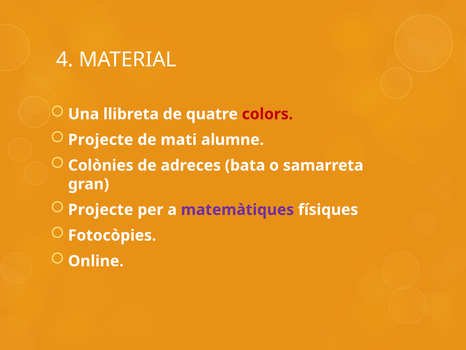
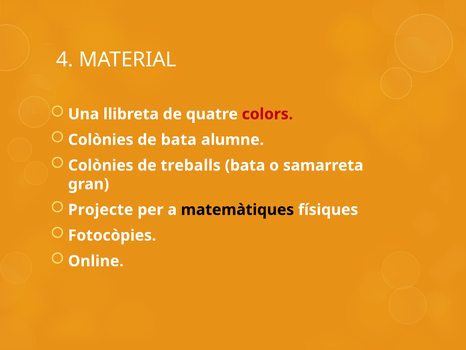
Projecte: Projecte -> Colònies (101, 140)
de mati: mati -> bata (179, 140)
adreces: adreces -> treballs (191, 165)
matemàtiques colour: purple -> black (237, 209)
